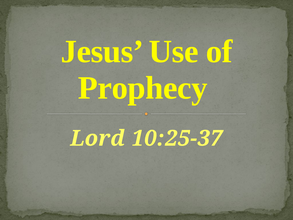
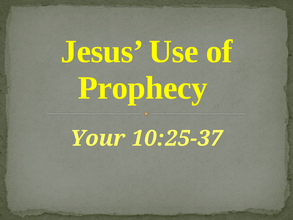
Lord: Lord -> Your (98, 138)
